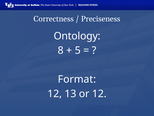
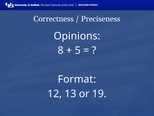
Ontology: Ontology -> Opinions (77, 36)
or 12: 12 -> 19 (99, 93)
